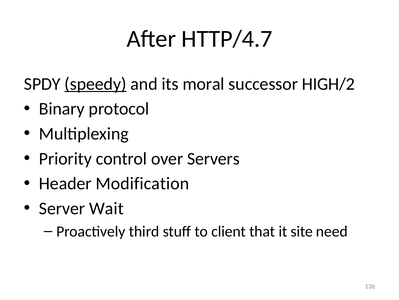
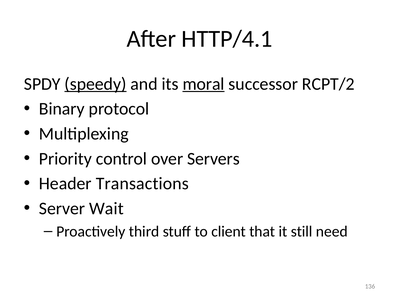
HTTP/4.7: HTTP/4.7 -> HTTP/4.1 (227, 39)
moral underline: none -> present (204, 84)
HIGH/2: HIGH/2 -> RCPT/2 (328, 84)
Modification: Modification -> Transactions (142, 183)
site: site -> still (302, 231)
